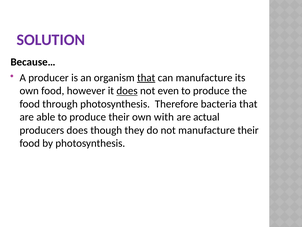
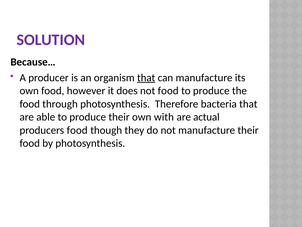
does underline: present -> none (127, 91)
not even: even -> food (168, 91)
producers does: does -> food (77, 130)
